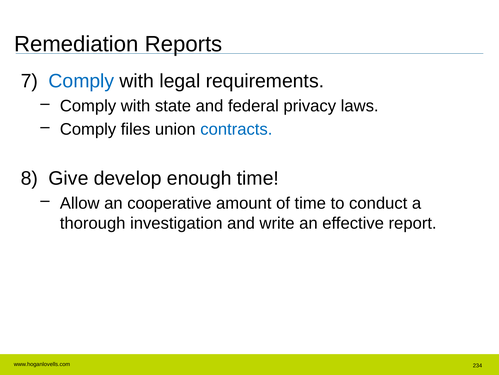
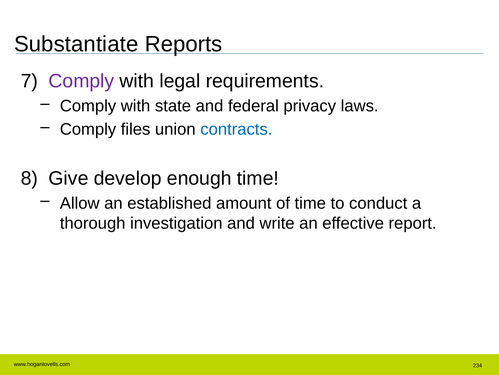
Remediation: Remediation -> Substantiate (76, 44)
Comply colour: blue -> purple (81, 81)
cooperative: cooperative -> established (169, 203)
